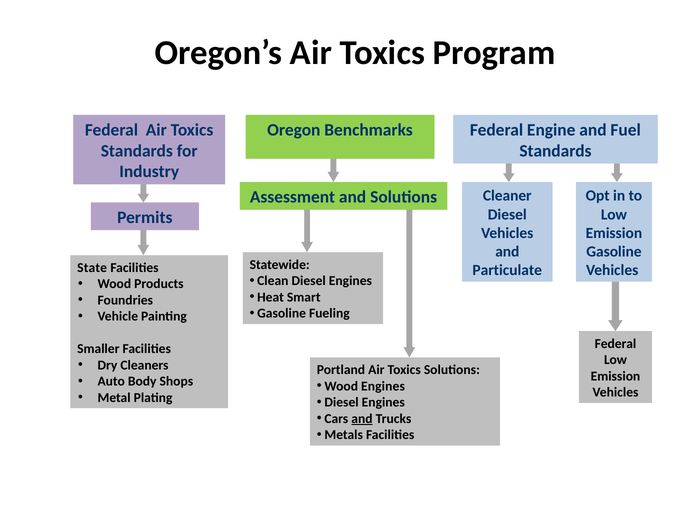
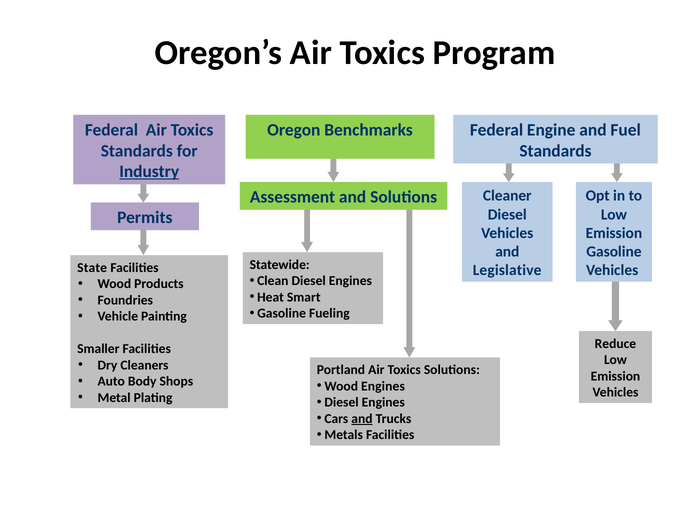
Industry underline: none -> present (149, 172)
Particulate: Particulate -> Legislative (507, 270)
Federal: Federal -> Reduce (615, 344)
